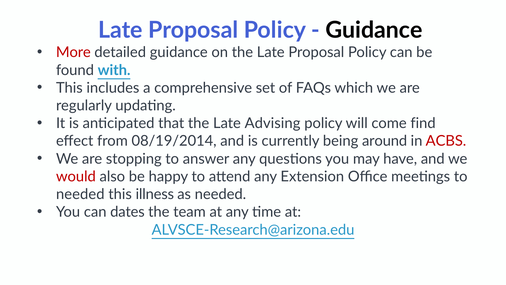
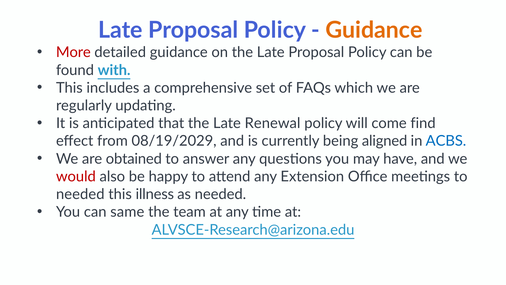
Guidance colour: black -> orange (374, 30)
Advising: Advising -> Renewal (273, 123)
08/19/2014: 08/19/2014 -> 08/19/2029 (174, 141)
around: around -> aligned (385, 141)
ACBS colour: red -> blue (446, 141)
stopping: stopping -> obtained (134, 159)
dates: dates -> same (127, 212)
